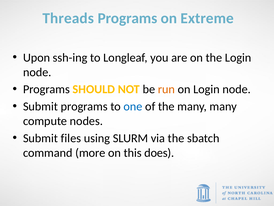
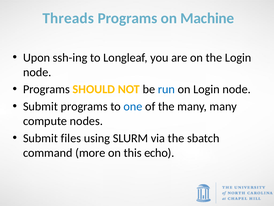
Extreme: Extreme -> Machine (207, 18)
run colour: orange -> blue (166, 89)
does: does -> echo (159, 152)
